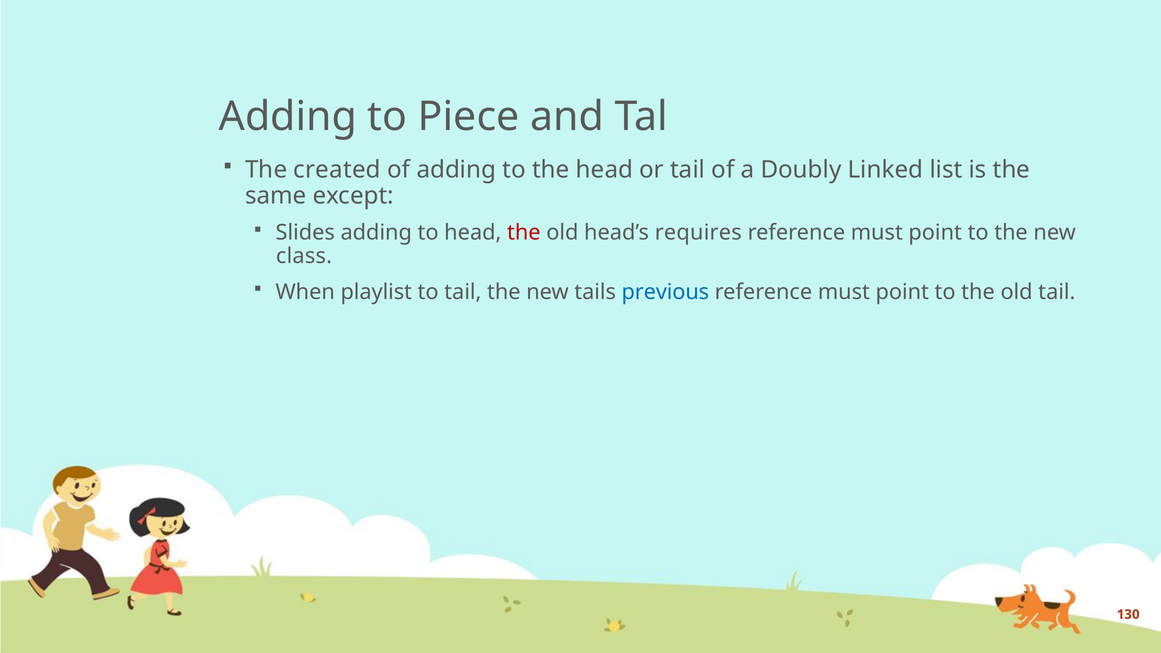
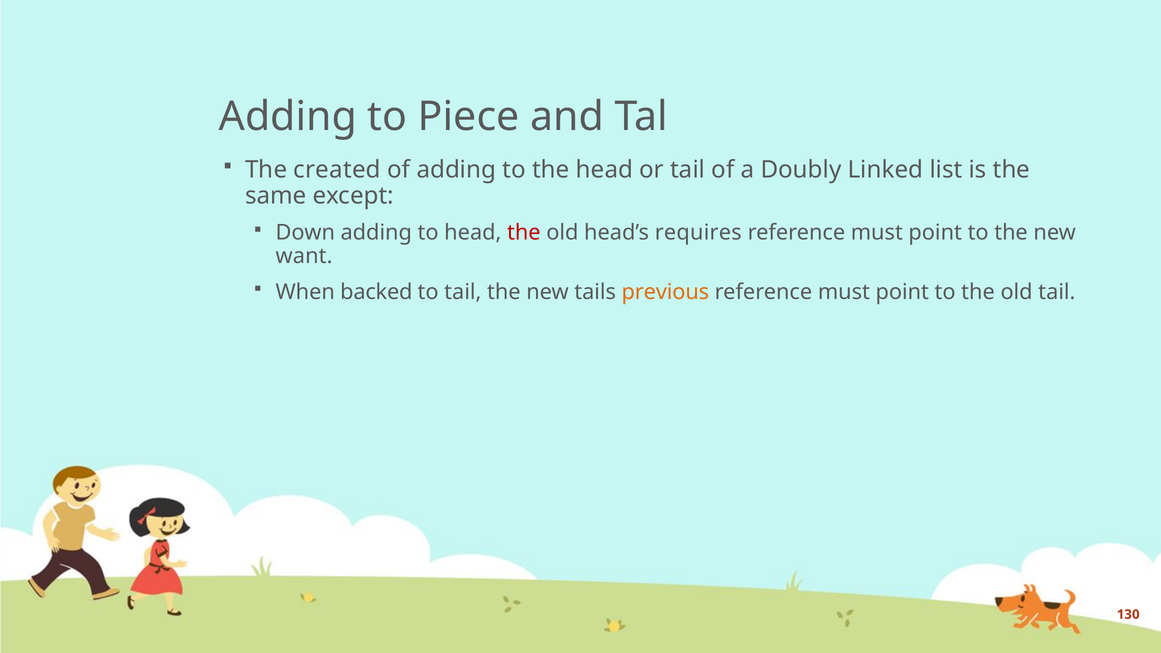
Slides: Slides -> Down (305, 233)
class: class -> want (304, 256)
playlist: playlist -> backed (376, 292)
previous colour: blue -> orange (665, 292)
